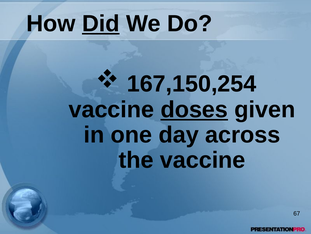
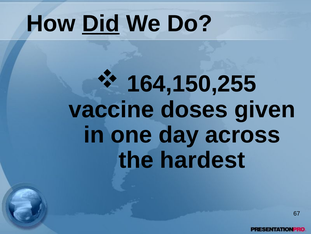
167,150,254: 167,150,254 -> 164,150,255 (192, 84)
doses underline: present -> none (194, 109)
the vaccine: vaccine -> hardest (203, 160)
